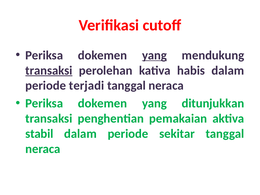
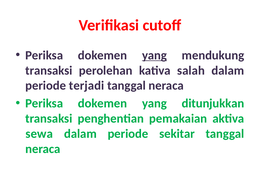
transaksi underline: present -> none (49, 70)
habis: habis -> salah (191, 70)
stabil: stabil -> sewa (39, 134)
